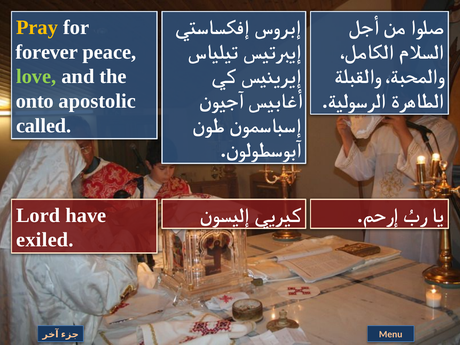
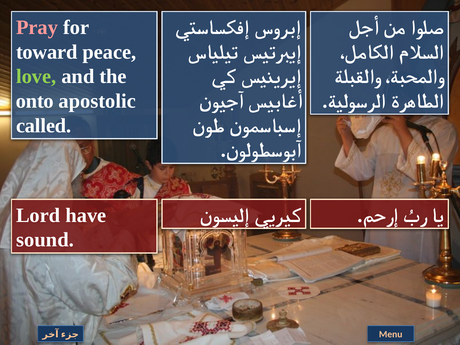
Pray colour: yellow -> pink (37, 27)
forever: forever -> toward (47, 52)
exiled: exiled -> sound (45, 240)
